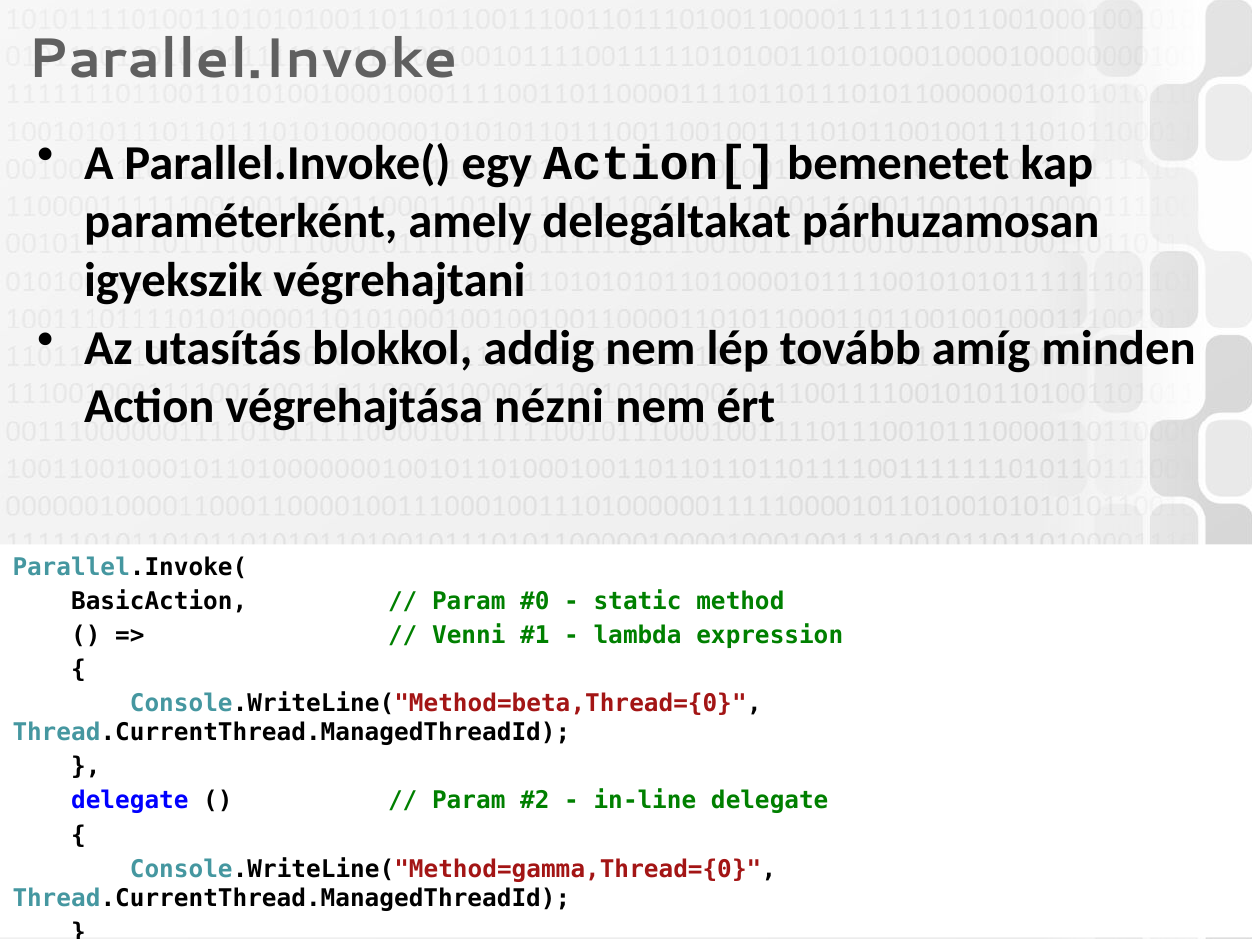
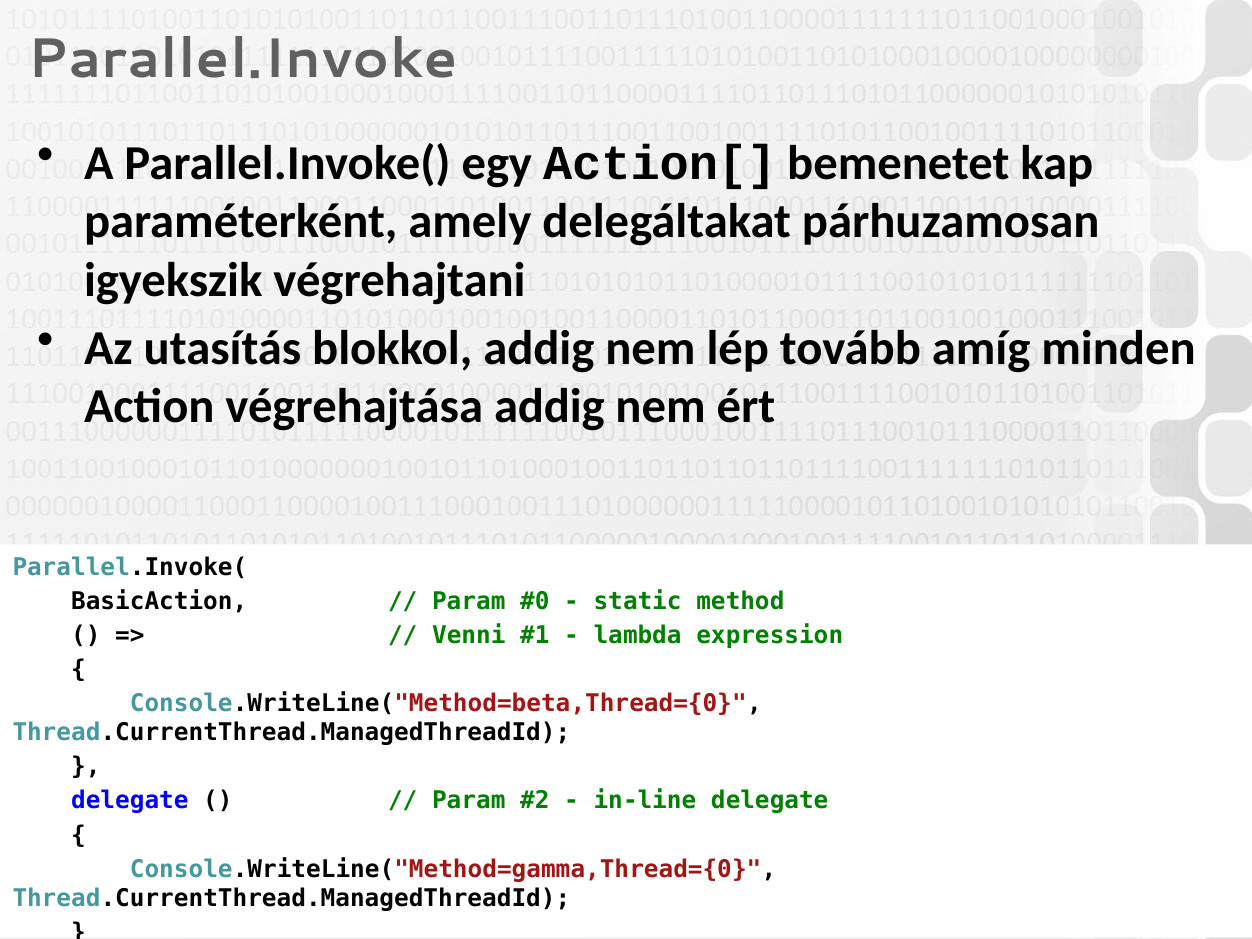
végrehajtása nézni: nézni -> addig (549, 407)
